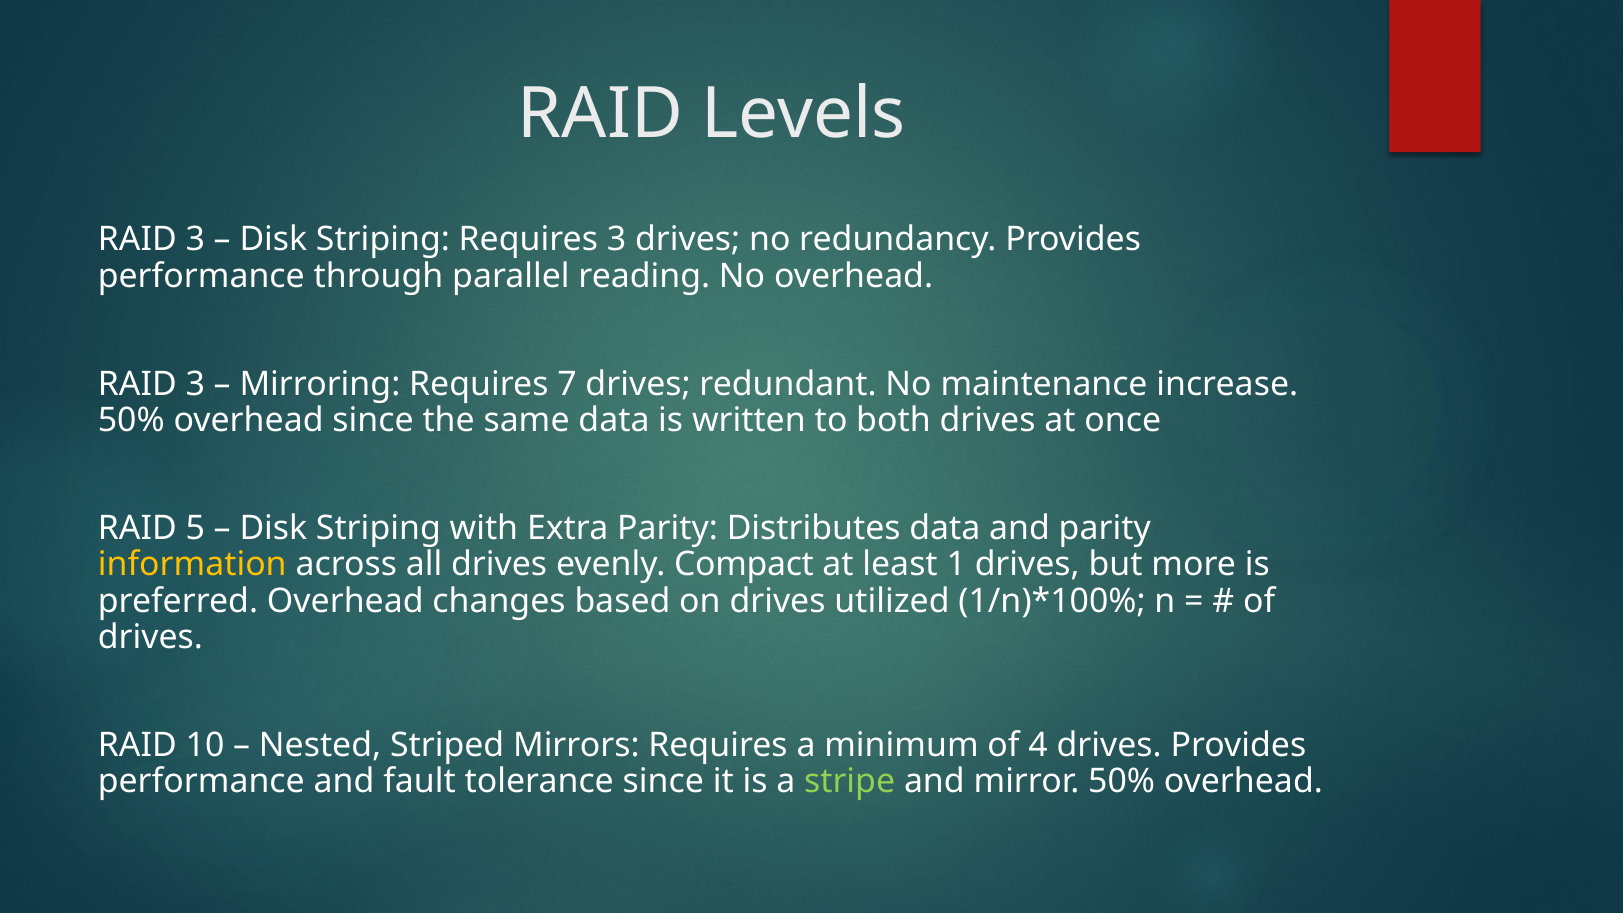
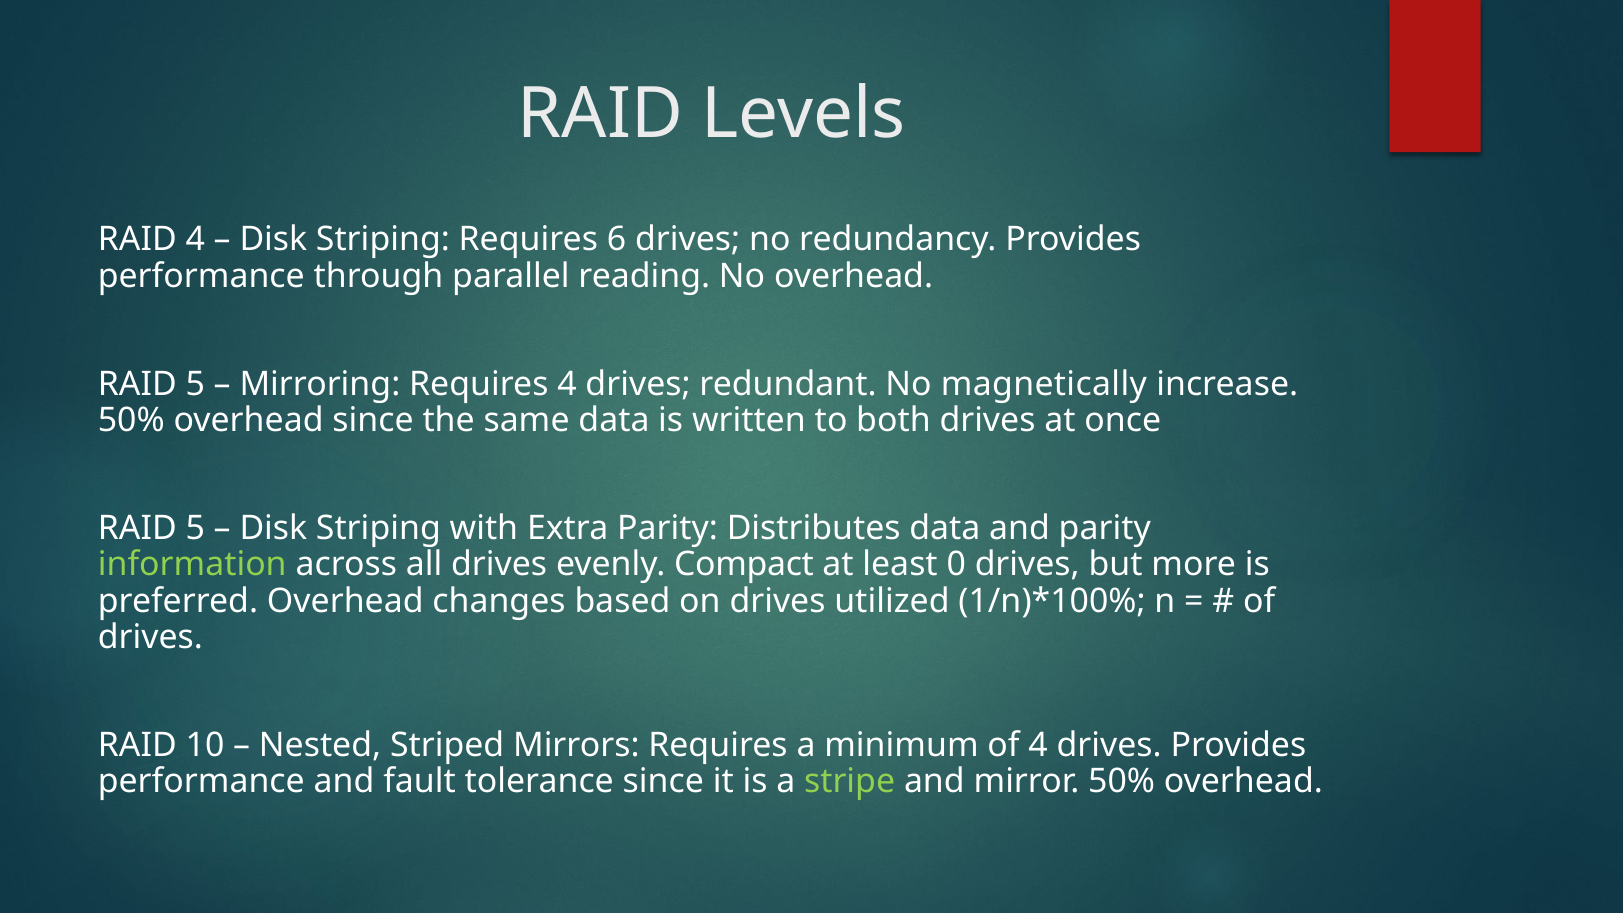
3: 3 -> 4 (195, 240)
Requires 3: 3 -> 6 (617, 240)
3: 3 -> 5 (195, 384)
Requires 7: 7 -> 4 (567, 384)
maintenance: maintenance -> magnetically (1044, 384)
information colour: yellow -> light green (192, 564)
1: 1 -> 0 (956, 564)
